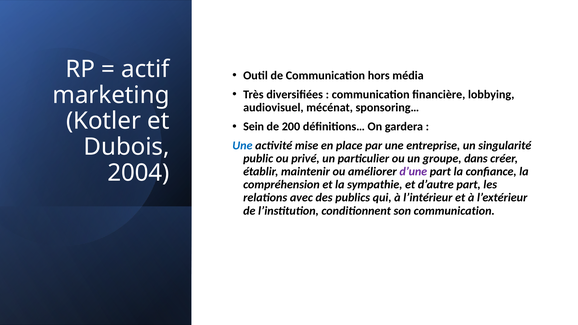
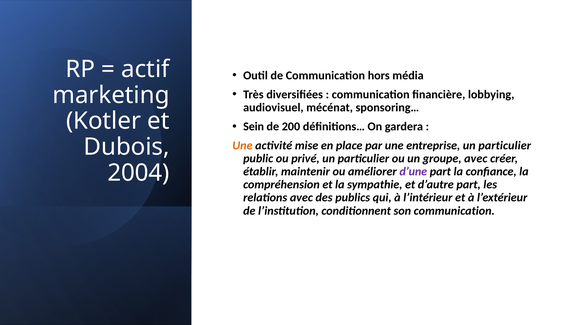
Une colour: blue -> orange (242, 146)
entreprise un singularité: singularité -> particulier (505, 146)
groupe dans: dans -> avec (476, 159)
